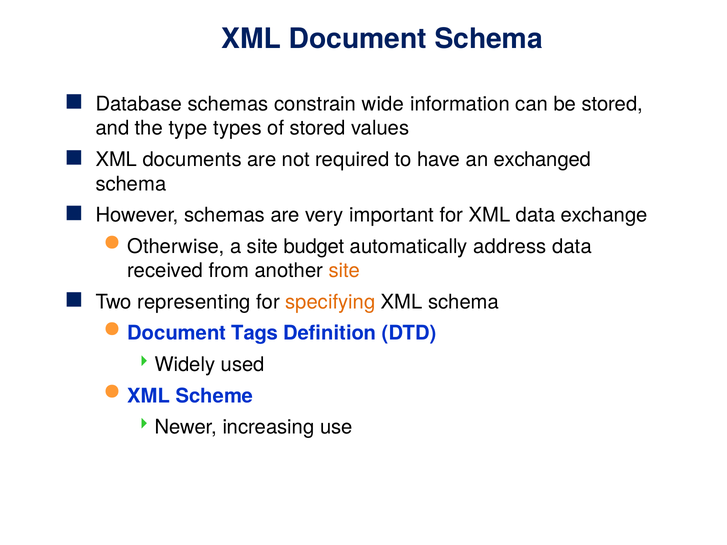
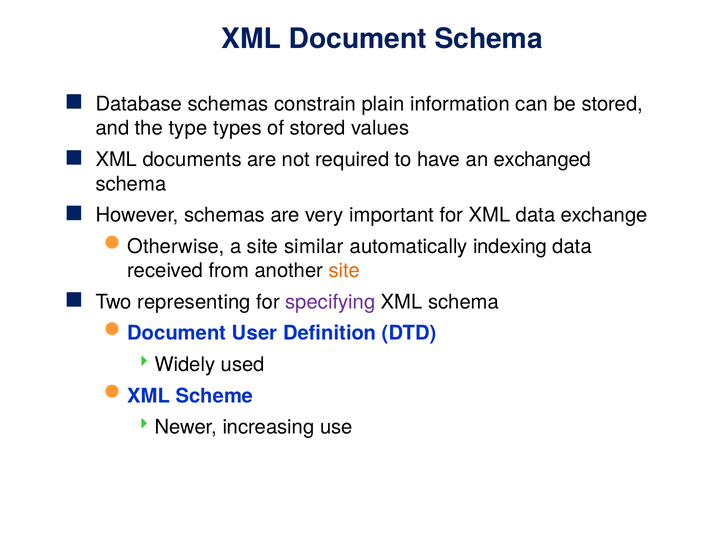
wide: wide -> plain (383, 104)
budget: budget -> similar (314, 247)
address: address -> indexing (510, 247)
specifying colour: orange -> purple (330, 302)
Tags: Tags -> User (255, 333)
